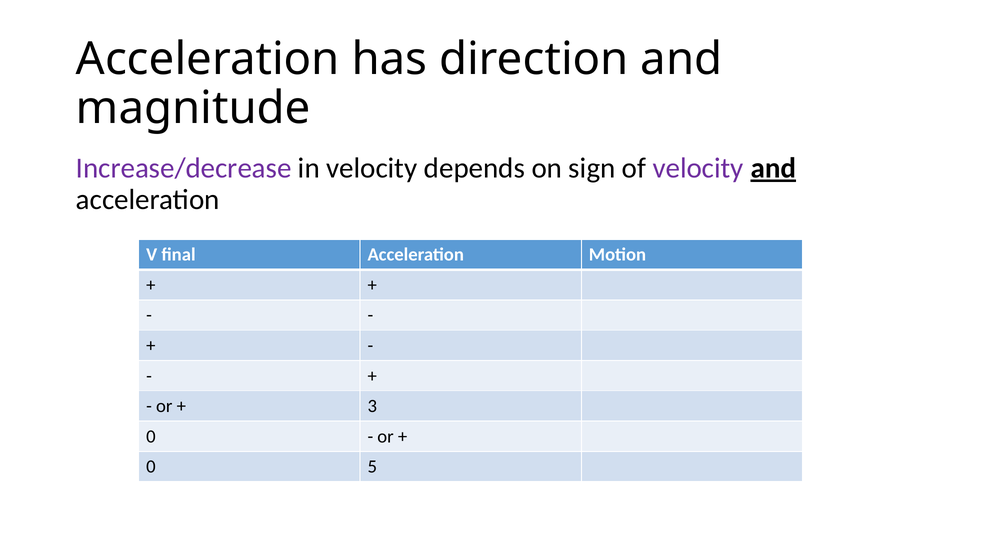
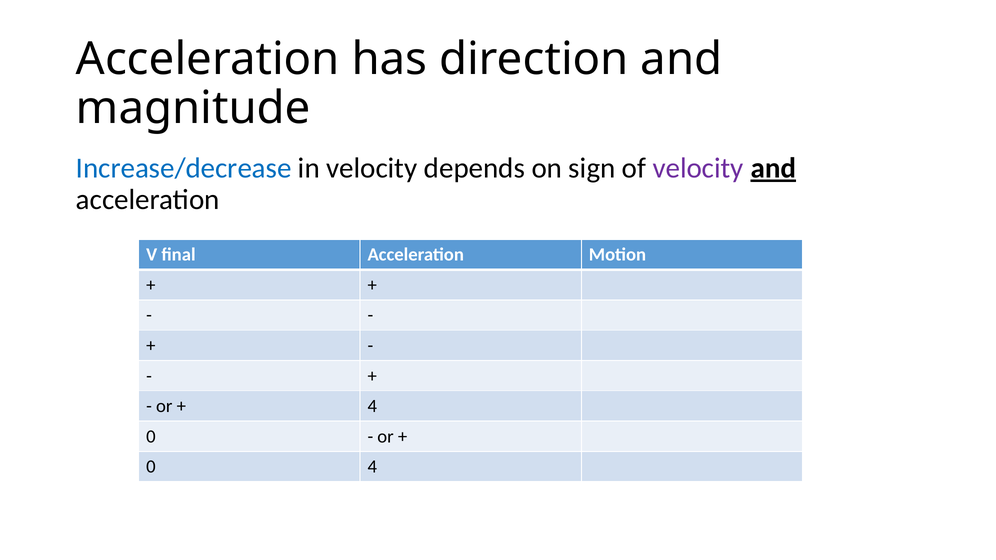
Increase/decrease colour: purple -> blue (184, 168)
3: 3 -> 4 (372, 406)
0 5: 5 -> 4 (372, 467)
